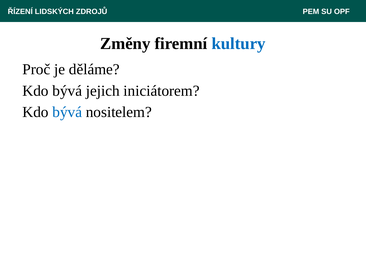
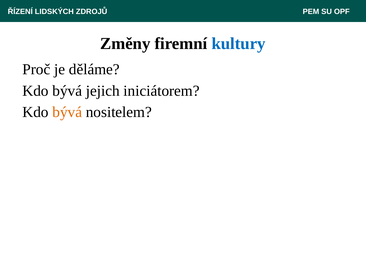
bývá colour: blue -> orange (67, 112)
